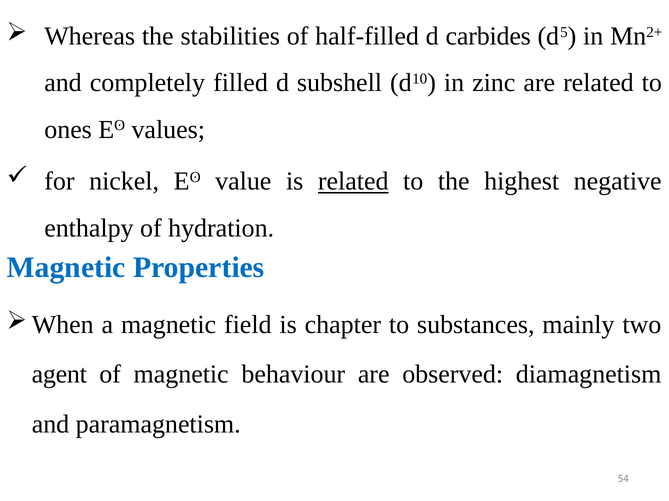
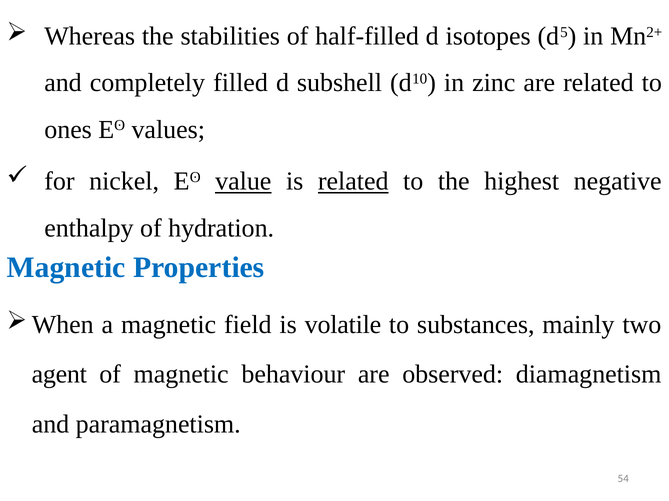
carbides: carbides -> isotopes (488, 36)
value underline: none -> present (243, 182)
chapter: chapter -> volatile (343, 325)
